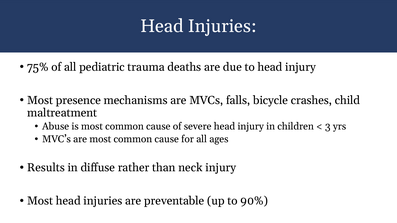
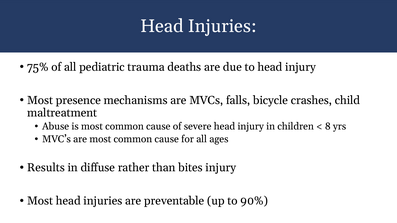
3: 3 -> 8 (328, 127)
neck: neck -> bites (190, 168)
